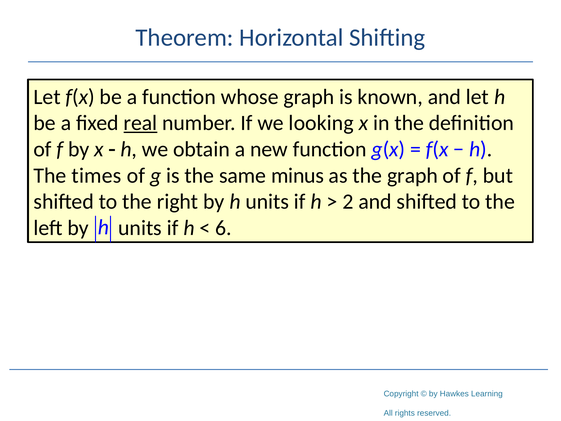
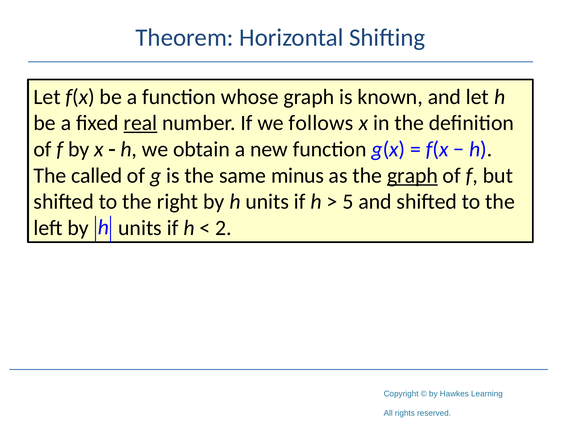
looking: looking -> follows (321, 123)
times: times -> called (97, 175)
graph underline: none -> present (412, 175)
2: 2 -> 5 (348, 202)
6: 6 -> 2 (223, 228)
